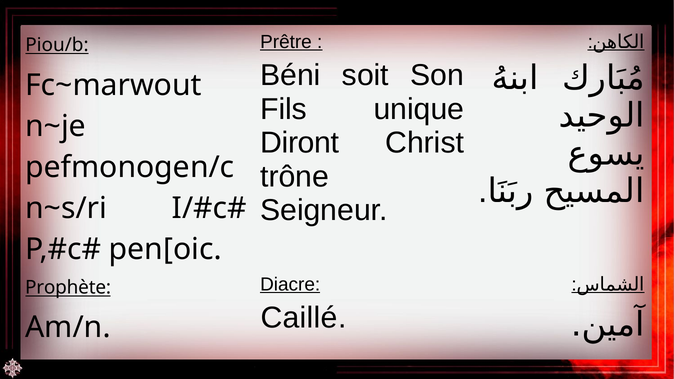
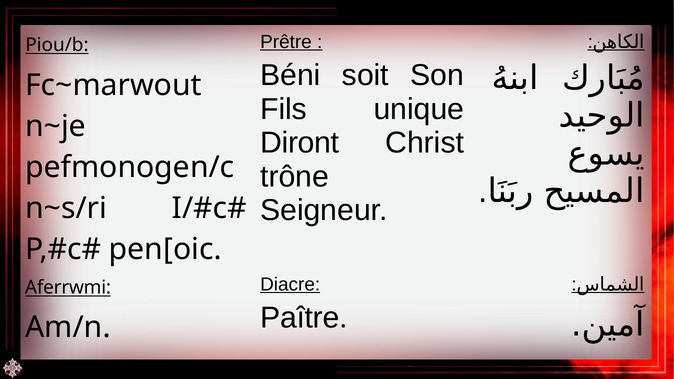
Prophète: Prophète -> Aferrwmi (68, 287)
Caillé: Caillé -> Paître (304, 318)
